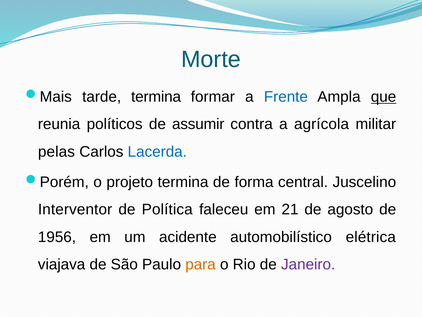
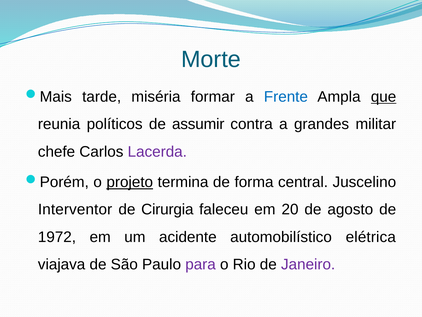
tarde termina: termina -> miséria (156, 97)
agrícola: agrícola -> grandes (322, 124)
pelas: pelas -> chefe (57, 151)
Lacerda colour: blue -> purple (157, 151)
projeto underline: none -> present (130, 182)
Política: Política -> Cirurgia (167, 209)
21: 21 -> 20 (290, 209)
1956: 1956 -> 1972 (57, 237)
para colour: orange -> purple (201, 264)
